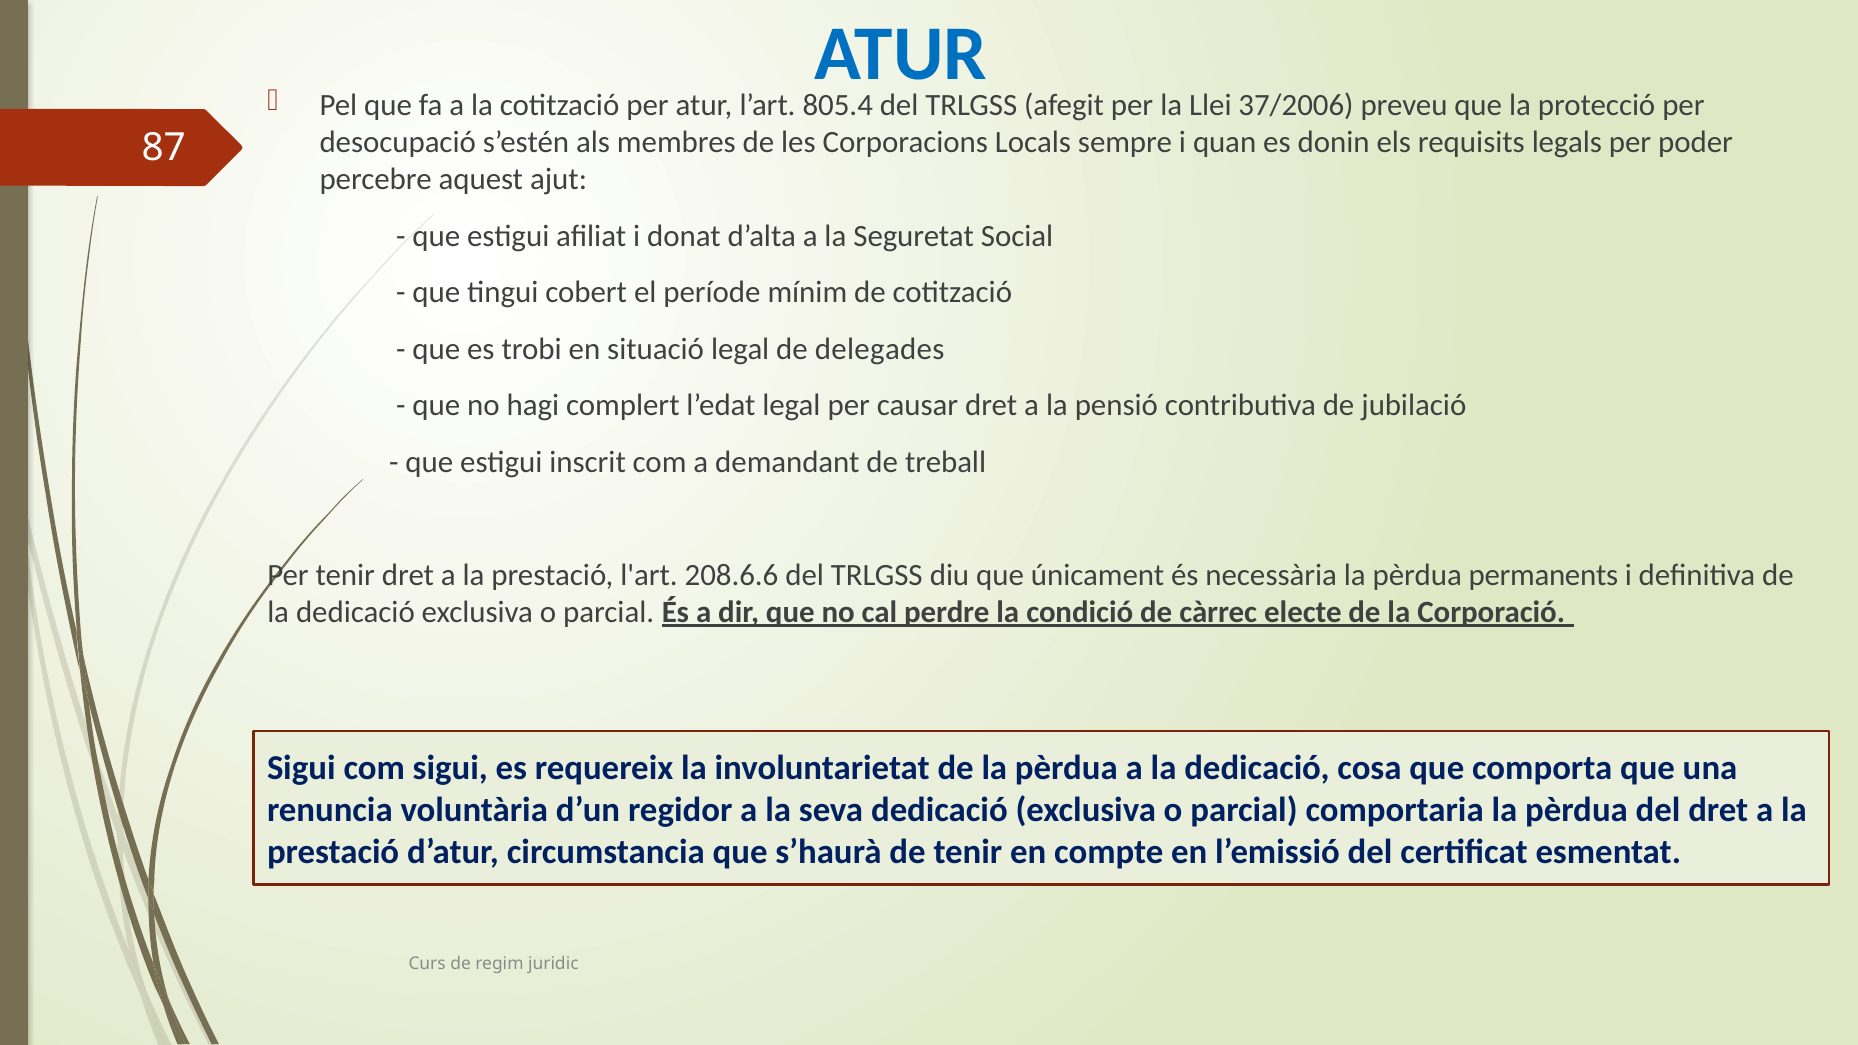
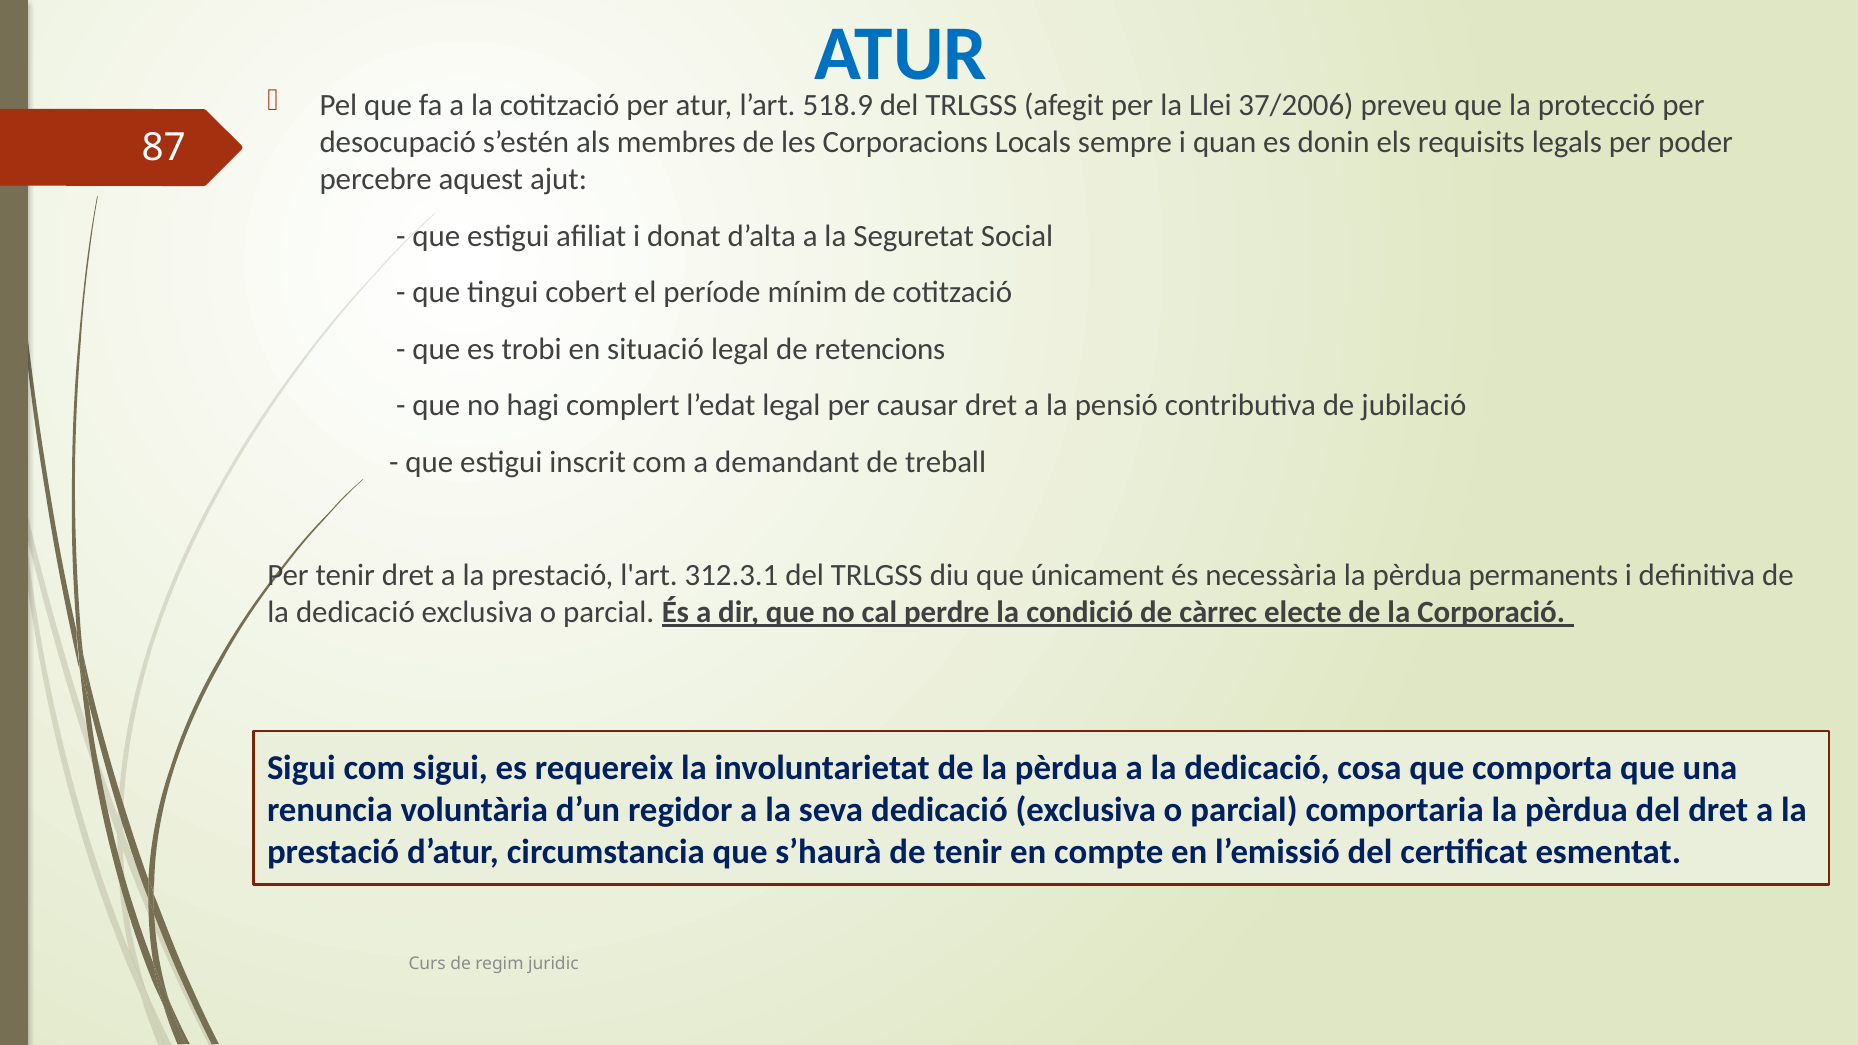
805.4: 805.4 -> 518.9 (838, 106)
delegades: delegades -> retencions (880, 349)
208.6.6: 208.6.6 -> 312.3.1 (732, 575)
